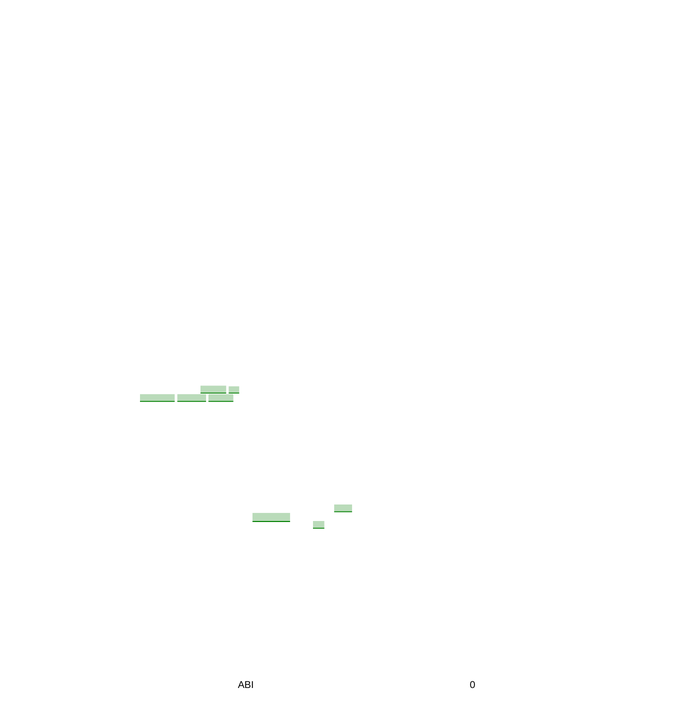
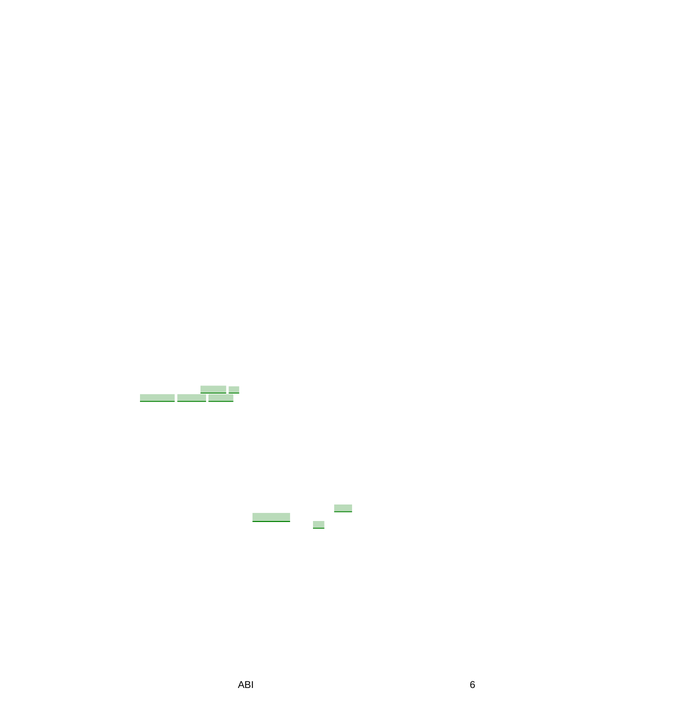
0: 0 -> 6 (473, 684)
